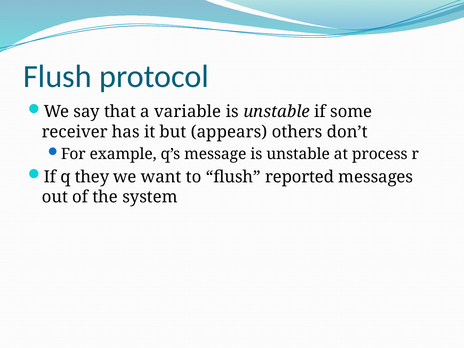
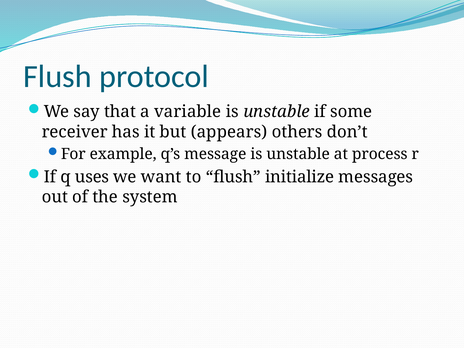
they: they -> uses (92, 177)
reported: reported -> initialize (300, 177)
